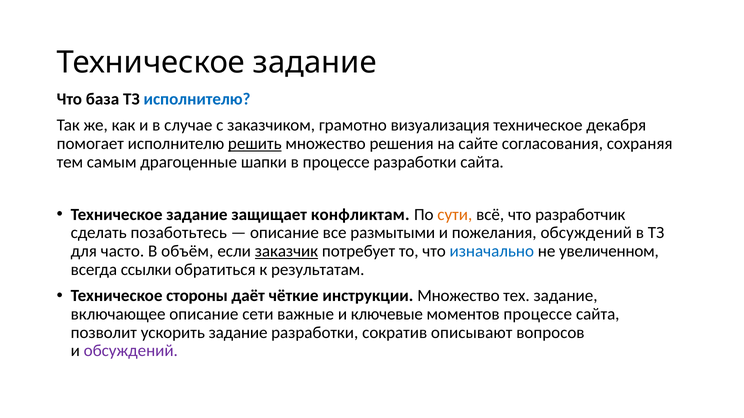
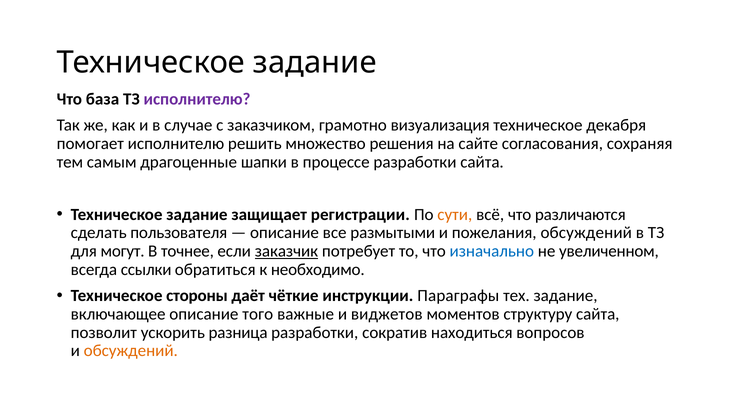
исполнителю colour: blue -> purple (197, 99)
решить underline: present -> none (255, 144)
конфликтам: конфликтам -> регистрации (360, 215)
разработчик: разработчик -> различаются (580, 215)
позаботьтесь: позаботьтесь -> пользователя (179, 233)
часто: часто -> могут (123, 251)
объём: объём -> точнее (187, 251)
результатам: результатам -> необходимо (318, 270)
инструкции Множество: Множество -> Параграфы (458, 296)
сети: сети -> того (258, 314)
ключевые: ключевые -> виджетов (387, 314)
моментов процессе: процессе -> структуру (538, 314)
ускорить задание: задание -> разница (238, 333)
описывают: описывают -> находиться (472, 333)
обсуждений colour: purple -> orange (131, 351)
